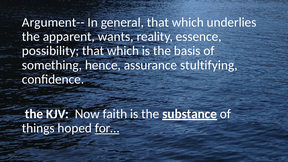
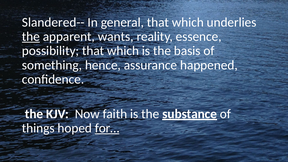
Argument--: Argument-- -> Slandered-- (53, 22)
the underline: none -> present (31, 37)
stultifying: stultifying -> happened (209, 65)
